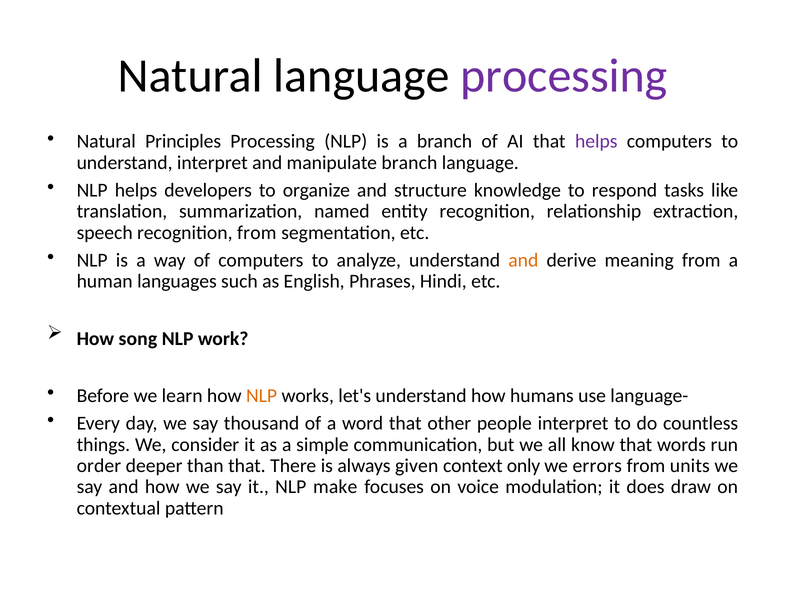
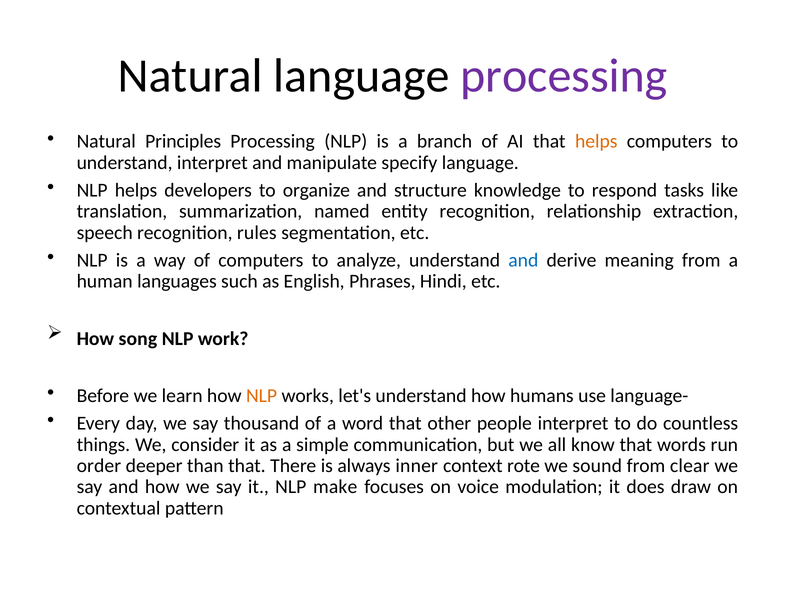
helps colour: purple -> orange (596, 142)
manipulate branch: branch -> specify (409, 163)
recognition from: from -> rules (257, 233)
and colour: orange -> blue (523, 260)
given: given -> inner (417, 466)
only: only -> rote (524, 466)
errors: errors -> sound (597, 466)
units: units -> clear (690, 466)
